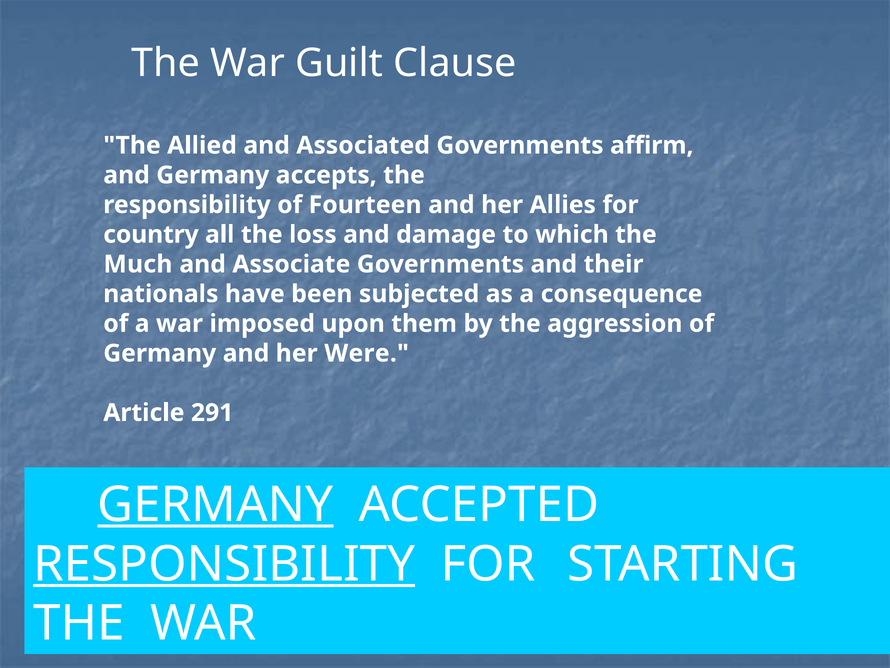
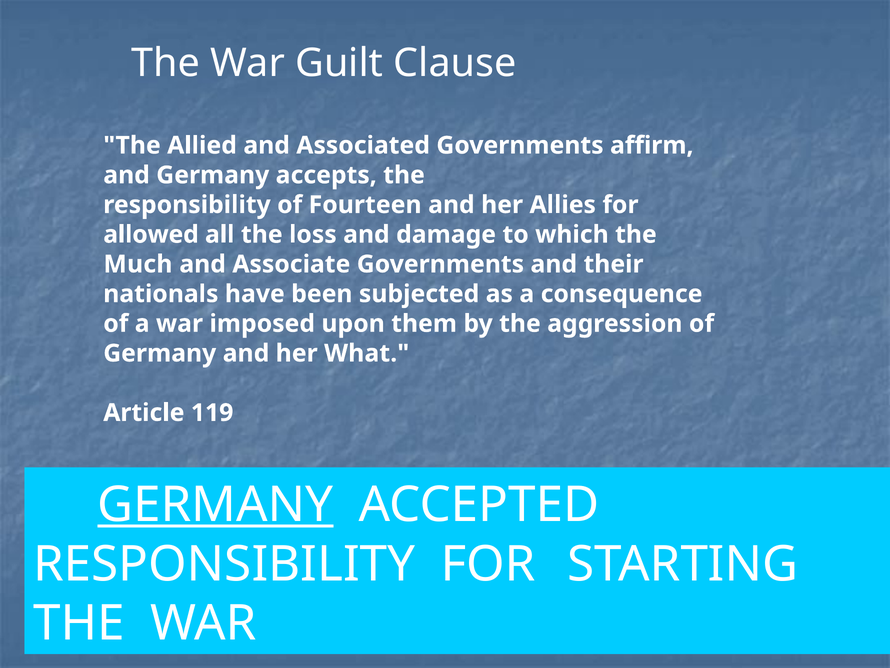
country: country -> allowed (151, 234)
Were: Were -> What (367, 353)
291: 291 -> 119 (212, 412)
RESPONSIBILITY underline: present -> none (224, 564)
